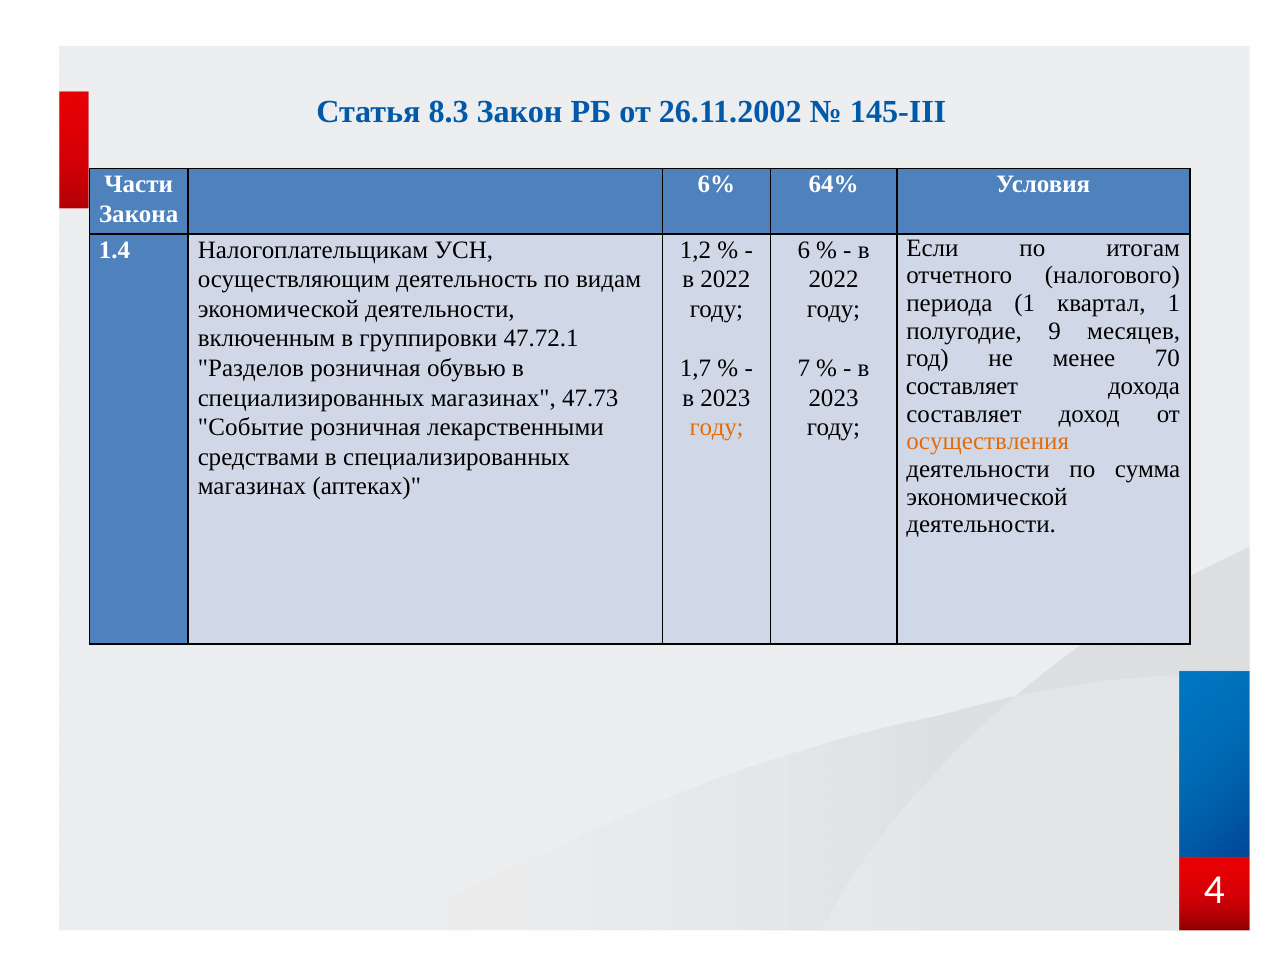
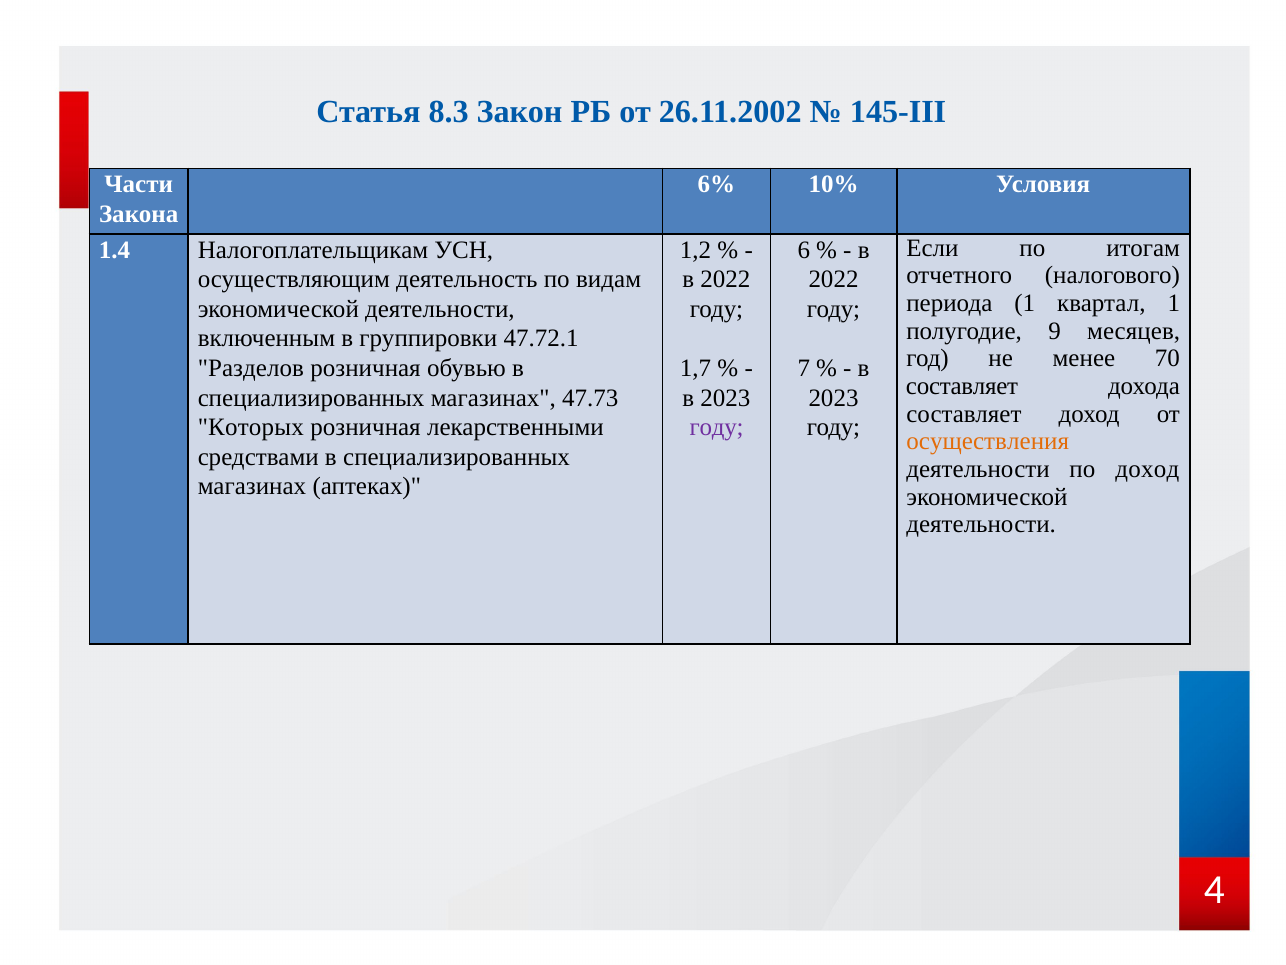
64%: 64% -> 10% (834, 184)
Событие: Событие -> Которых (251, 427)
году colour: orange -> purple (717, 427)
по сумма: сумма -> доход (1147, 469)
